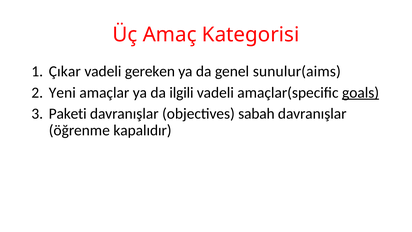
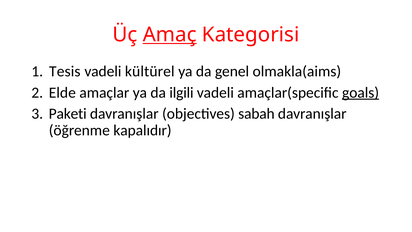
Amaç underline: none -> present (170, 35)
Çıkar: Çıkar -> Tesis (65, 71)
gereken: gereken -> kültürel (150, 71)
sunulur(aims: sunulur(aims -> olmakla(aims (297, 71)
Yeni: Yeni -> Elde (62, 92)
